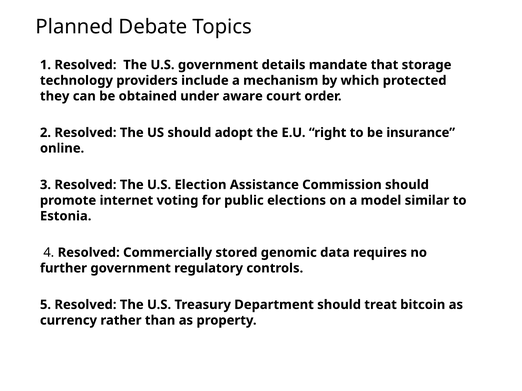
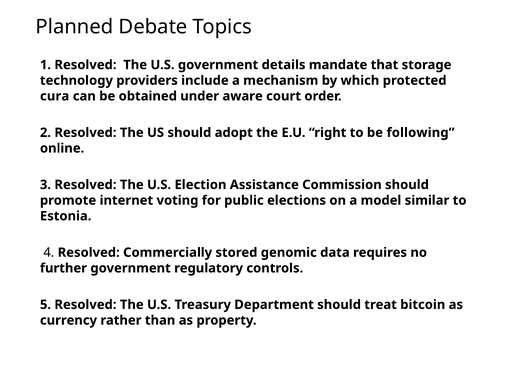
they: they -> cura (55, 96)
insurance: insurance -> following (421, 133)
